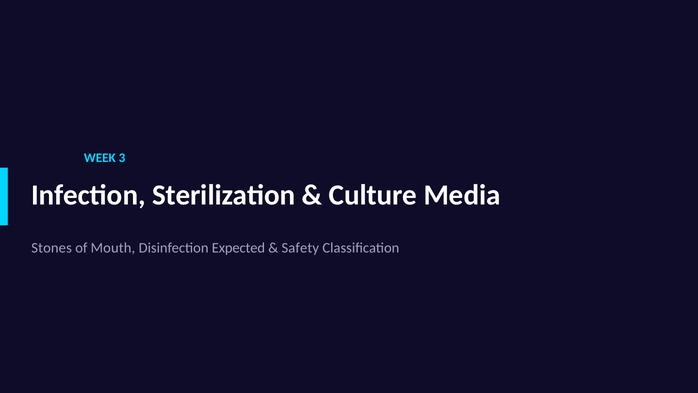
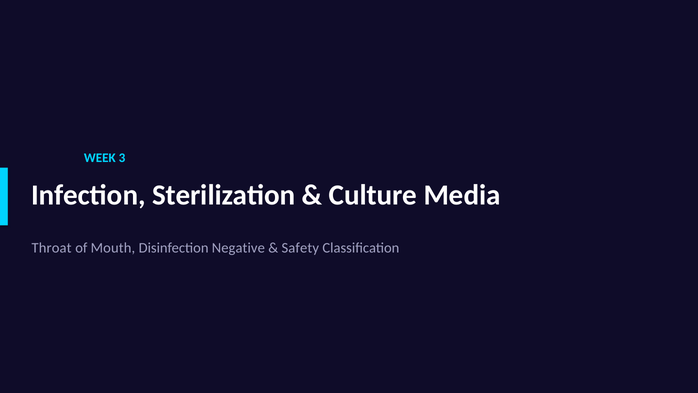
Stones: Stones -> Throat (52, 248)
Expected: Expected -> Negative (238, 248)
